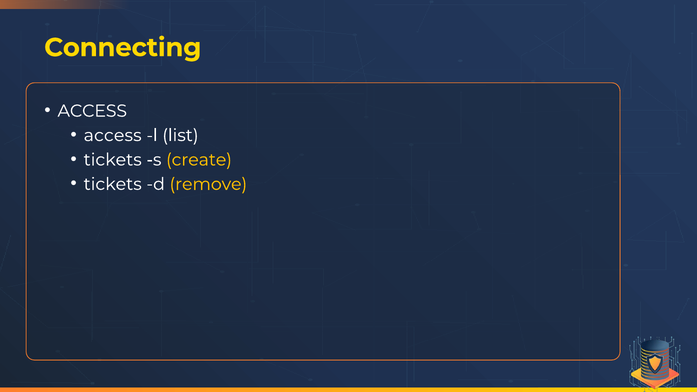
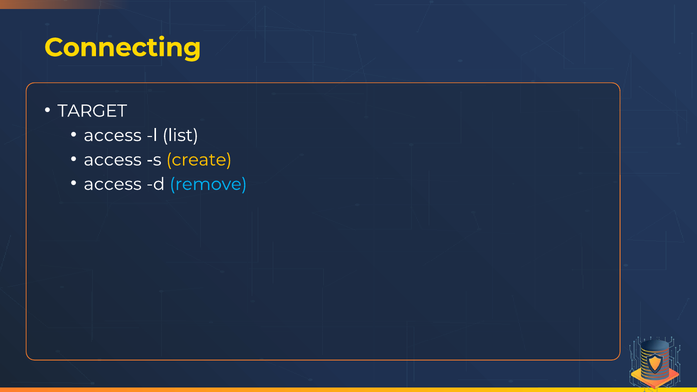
ACCESS: ACCESS -> TARGET (92, 111)
tickets: tickets -> access (113, 160)
tickets: tickets -> access (113, 184)
remove colour: yellow -> light blue (208, 184)
